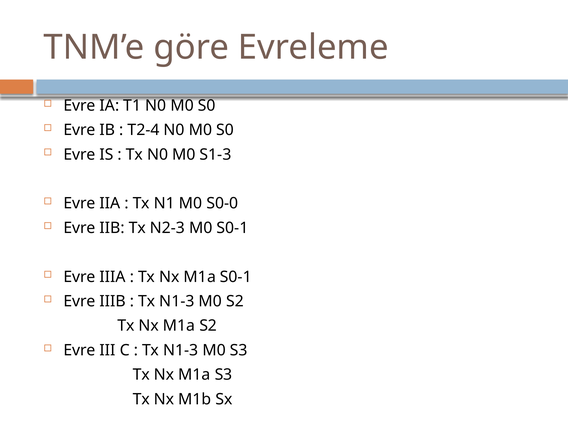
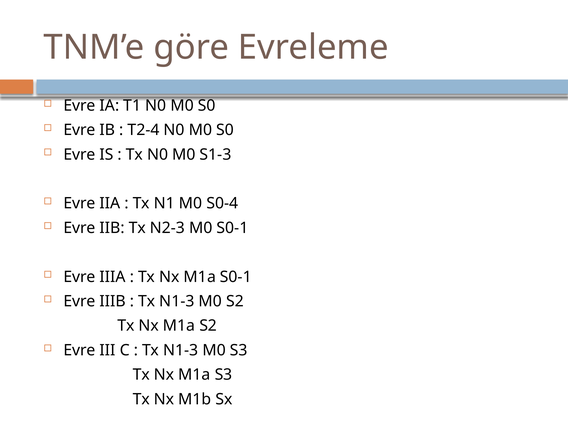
S0-0: S0-0 -> S0-4 (222, 203)
